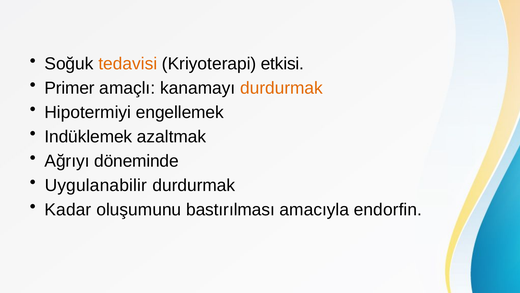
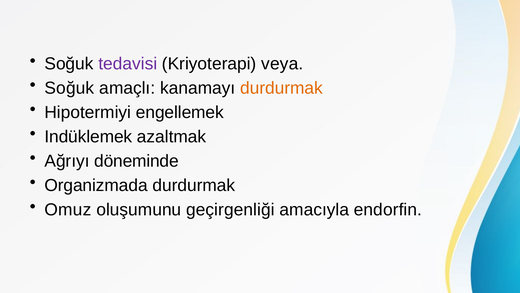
tedavisi colour: orange -> purple (128, 64)
etkisi: etkisi -> veya (282, 64)
Primer: Primer -> Soğuk (69, 88)
Uygulanabilir: Uygulanabilir -> Organizmada (96, 185)
Kadar: Kadar -> Omuz (68, 209)
bastırılması: bastırılması -> geçirgenliği (230, 209)
